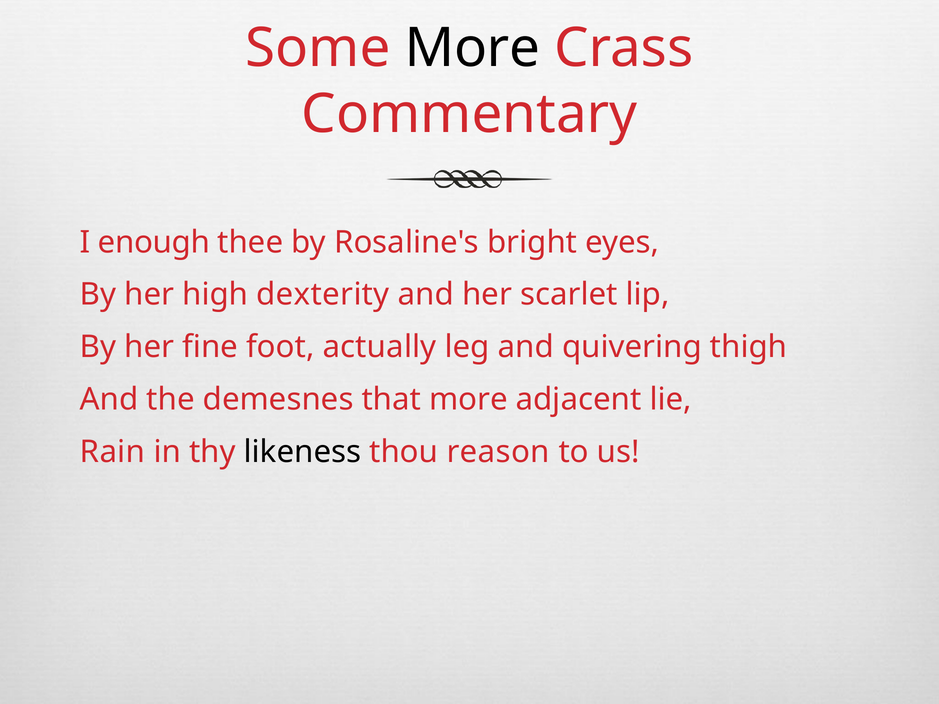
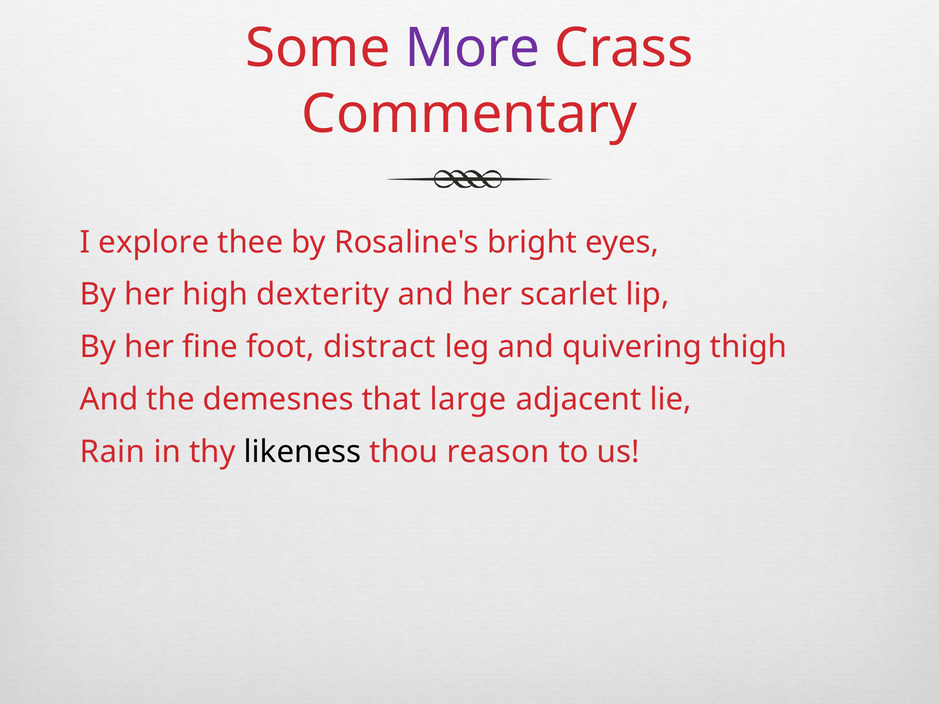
More colour: black -> purple (472, 48)
enough: enough -> explore (154, 242)
actually: actually -> distract (379, 347)
that more: more -> large (468, 399)
